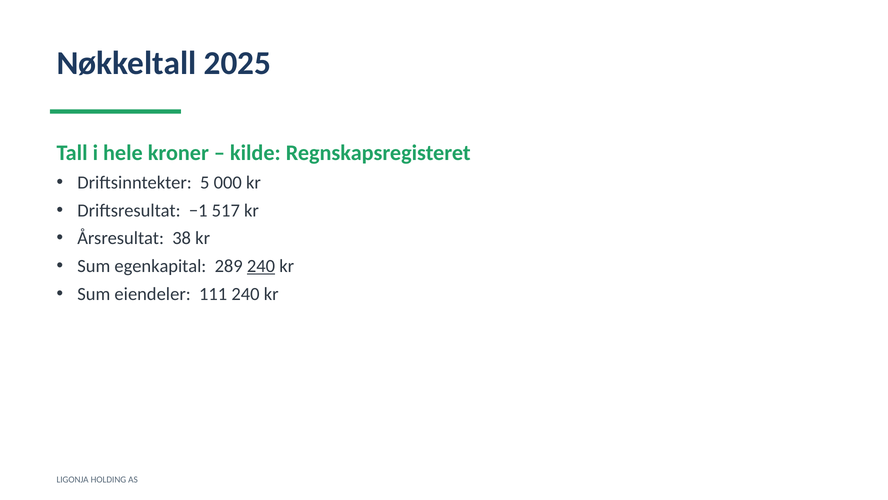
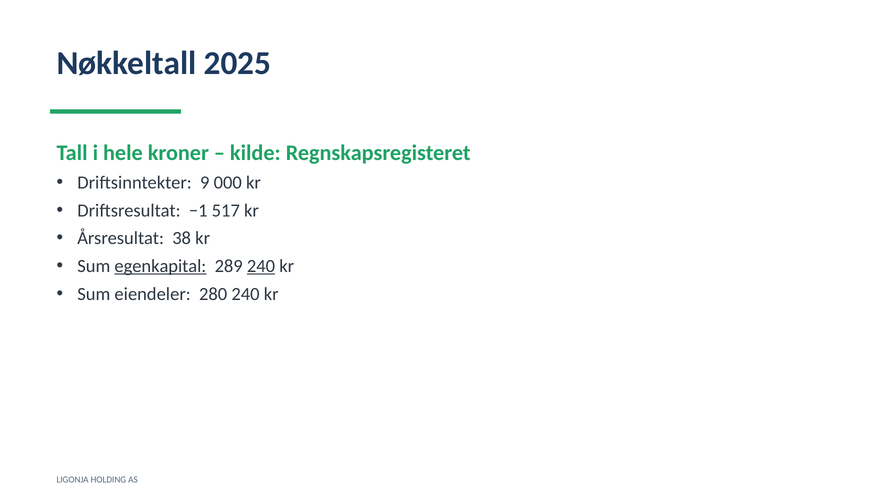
5: 5 -> 9 (205, 183)
egenkapital underline: none -> present (160, 266)
111: 111 -> 280 (213, 294)
